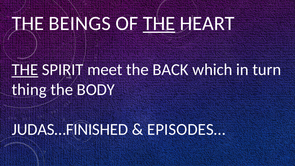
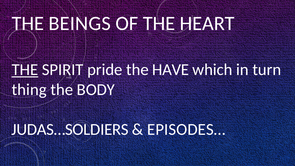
THE underline: present -> none (159, 23)
meet: meet -> pride (105, 70)
BACK: BACK -> HAVE (171, 70)
JUDAS…FINISHED: JUDAS…FINISHED -> JUDAS…SOLDIERS (70, 129)
